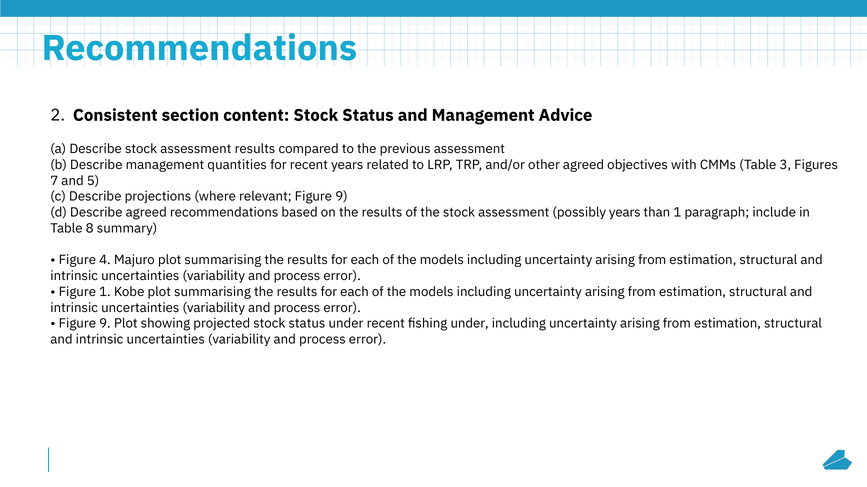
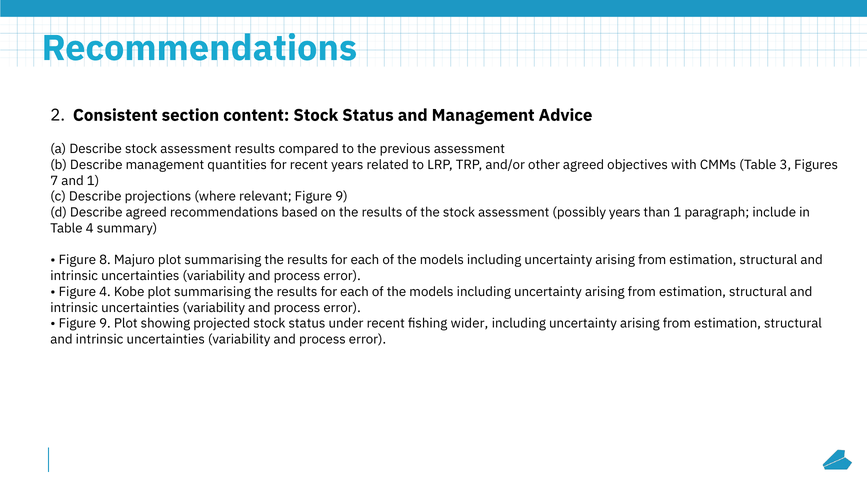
and 5: 5 -> 1 (93, 181)
Table 8: 8 -> 4 (90, 229)
4: 4 -> 8 (105, 260)
Figure 1: 1 -> 4 (105, 292)
fishing under: under -> wider (470, 324)
